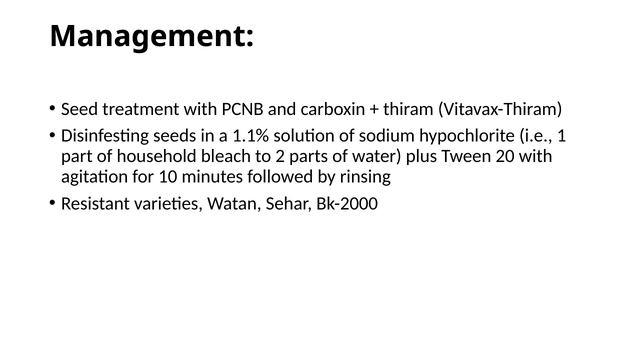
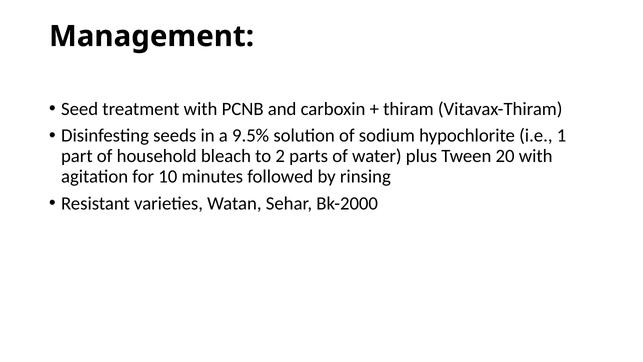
1.1%: 1.1% -> 9.5% (251, 136)
